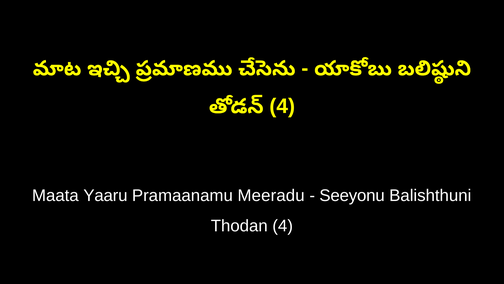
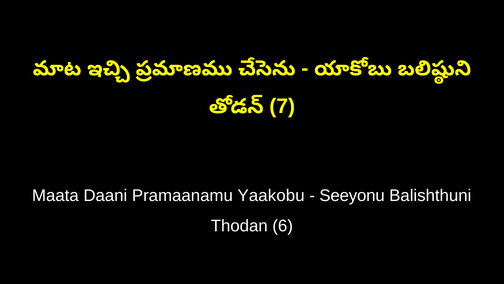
4: 4 -> 7 (282, 106)
Yaaru: Yaaru -> Daani (105, 195)
Meeradu: Meeradu -> Yaakobu (271, 195)
Thodan 4: 4 -> 6 (283, 225)
